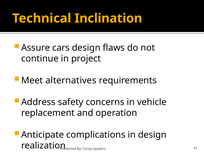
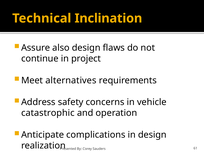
cars: cars -> also (61, 48)
replacement: replacement -> catastrophic (48, 113)
